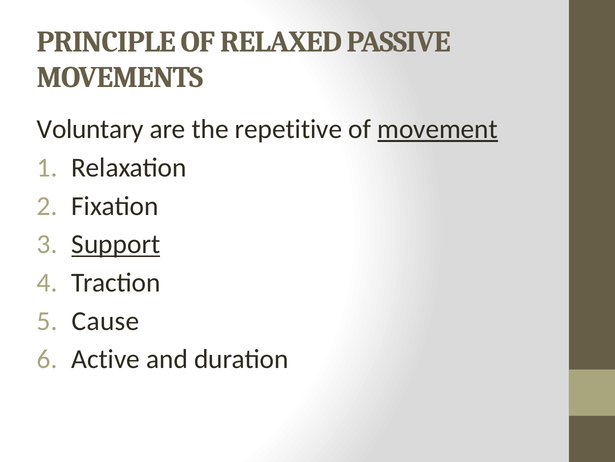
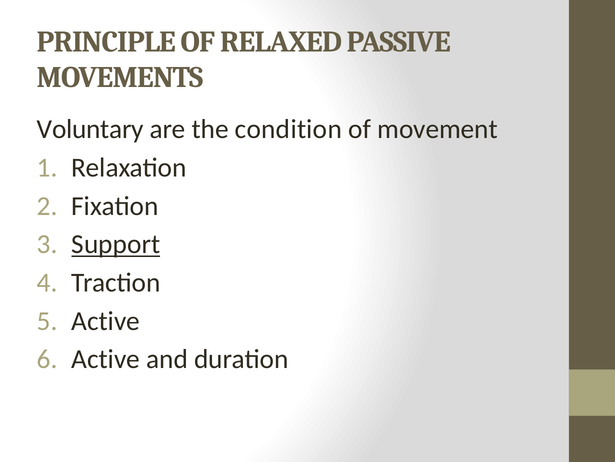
repetitive: repetitive -> condition (288, 129)
movement underline: present -> none (438, 129)
Cause: Cause -> Active (106, 321)
